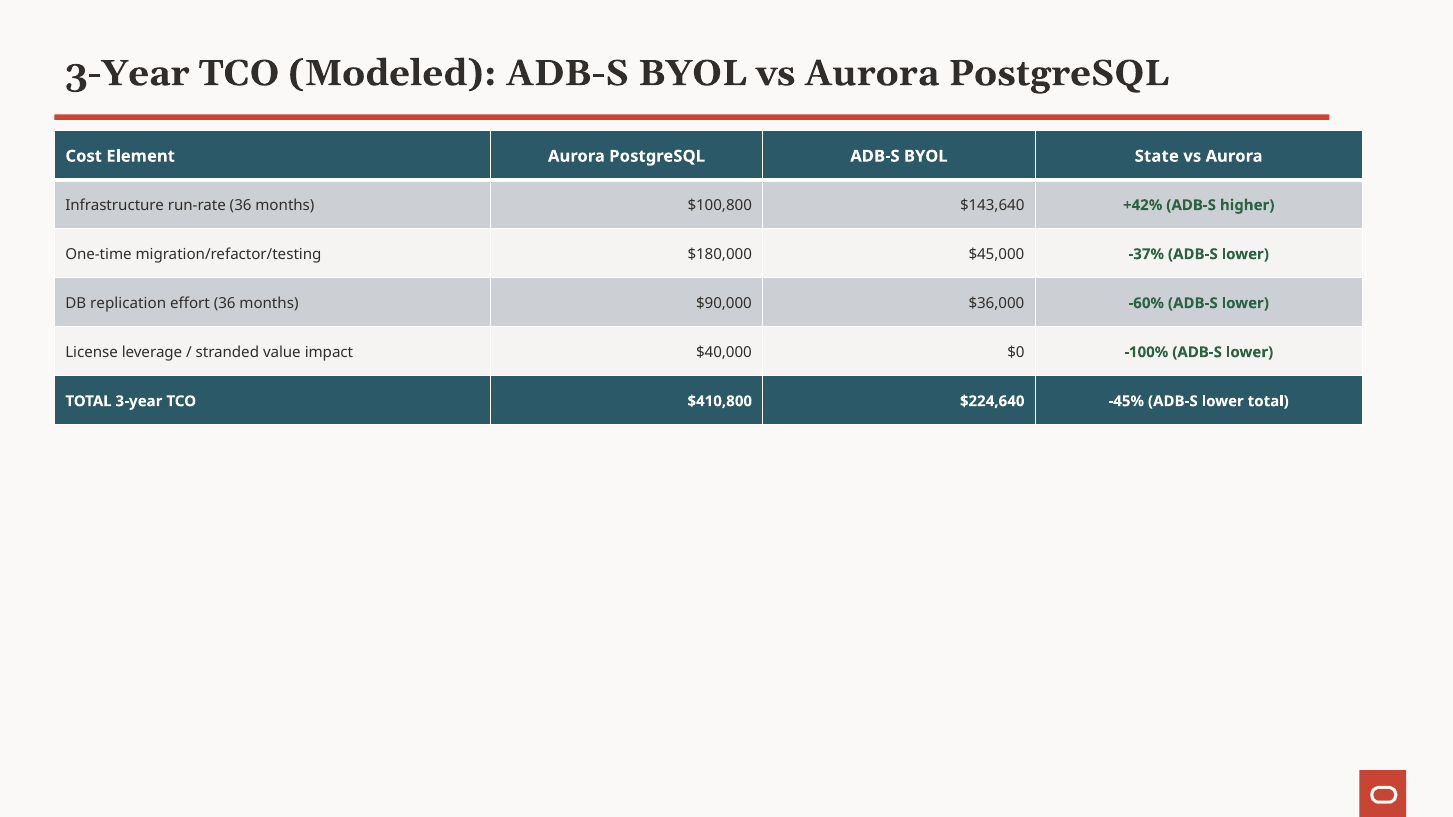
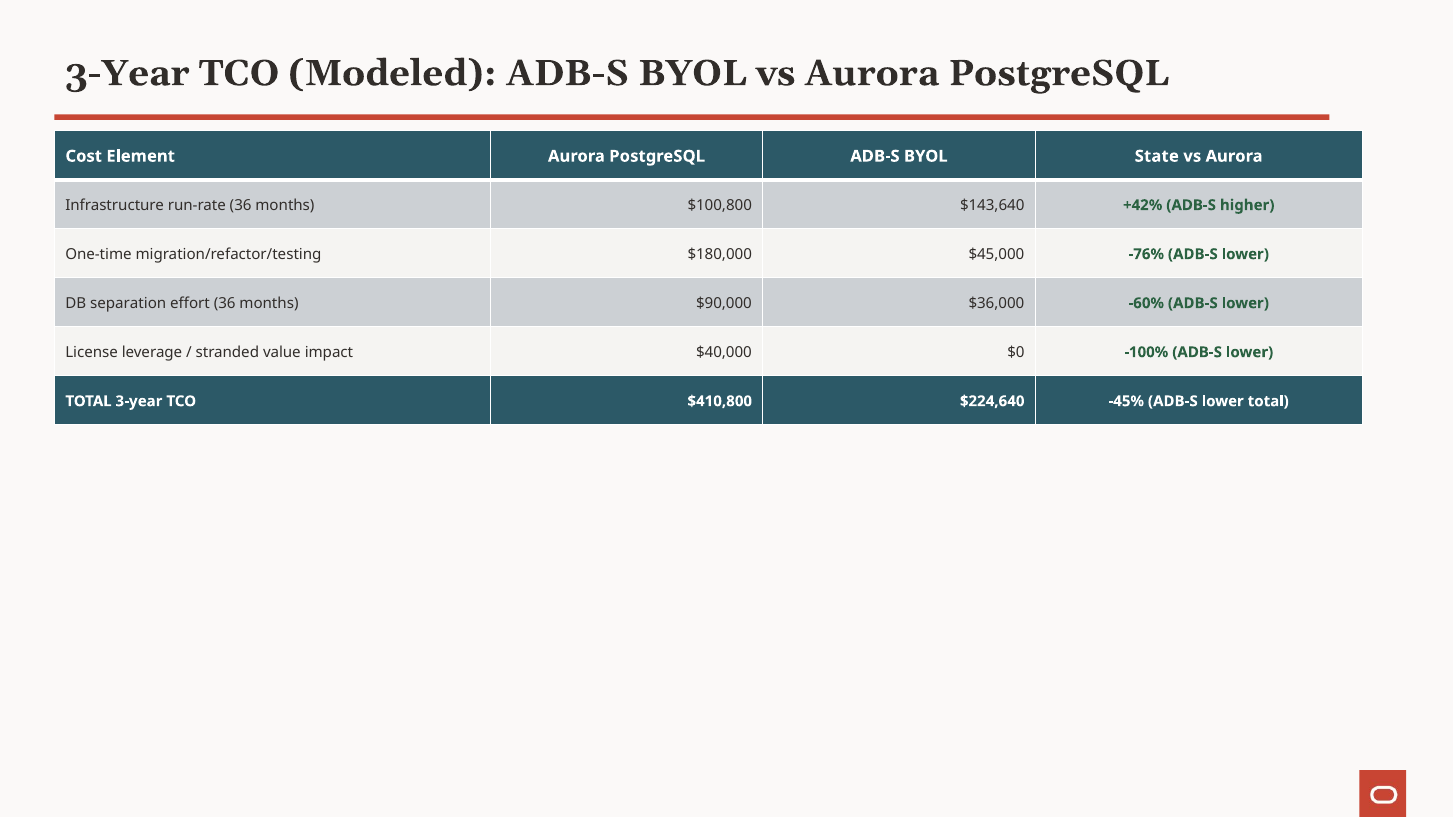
-37%: -37% -> -76% (1146, 254)
replication: replication -> separation (128, 303)
